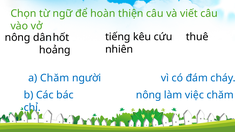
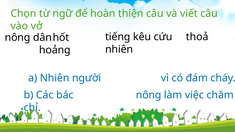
thuê: thuê -> thoả (197, 37)
a Chăm: Chăm -> Nhiên (55, 78)
